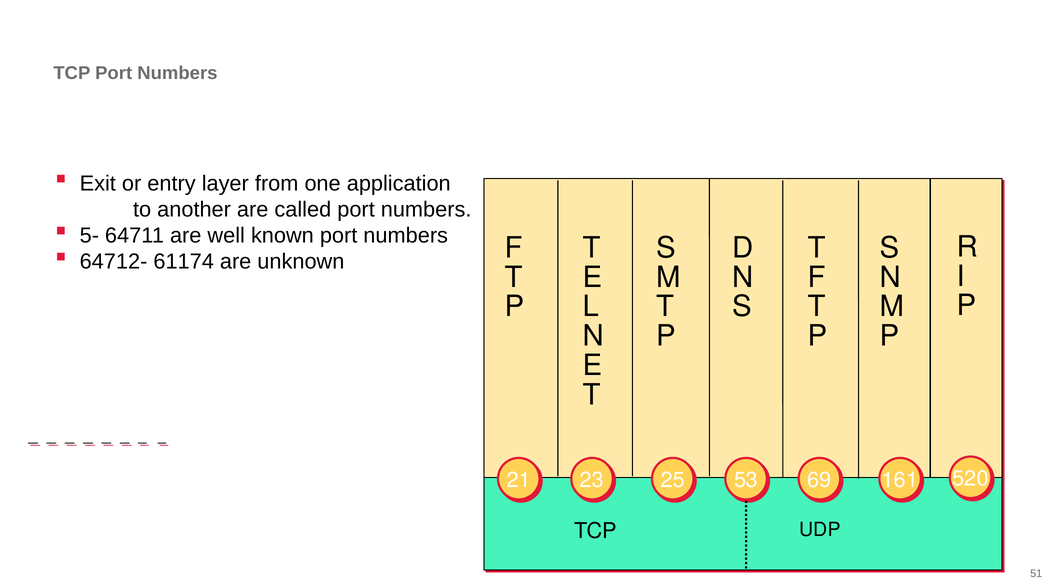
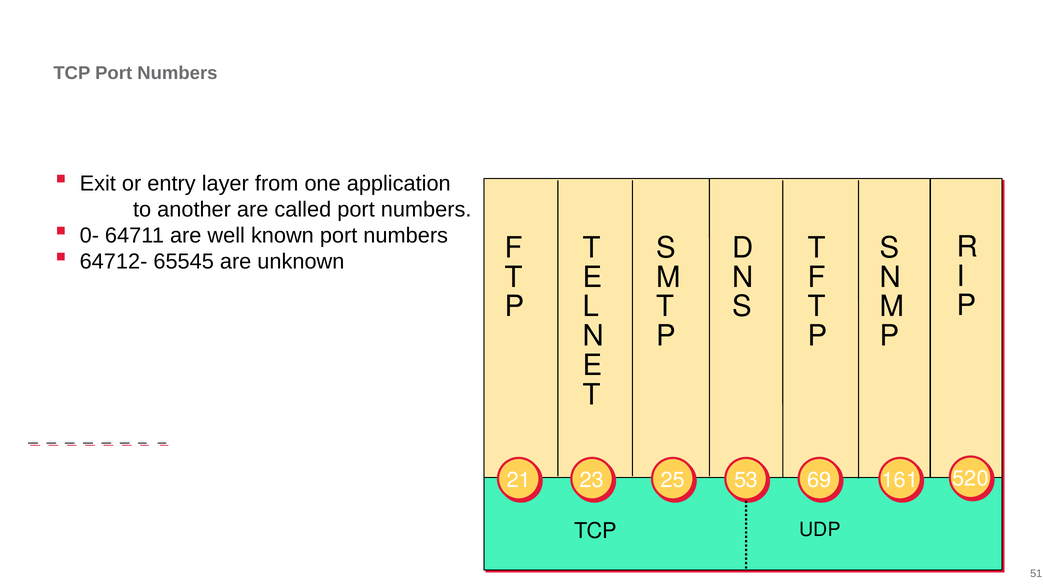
5-: 5- -> 0- (89, 236)
61174: 61174 -> 65545 (184, 262)
